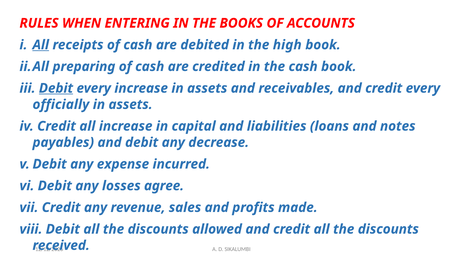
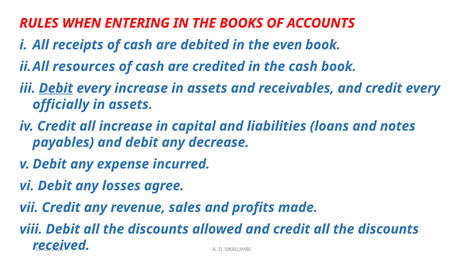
All underline: present -> none (41, 45)
high: high -> even (287, 45)
preparing: preparing -> resources (84, 66)
